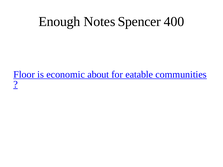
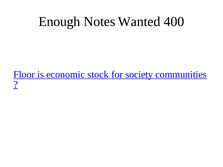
Spencer: Spencer -> Wanted (139, 22)
about: about -> stock (98, 75)
eatable: eatable -> society (139, 75)
